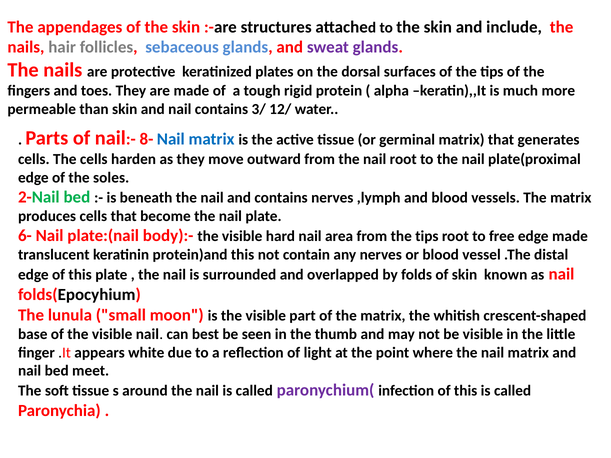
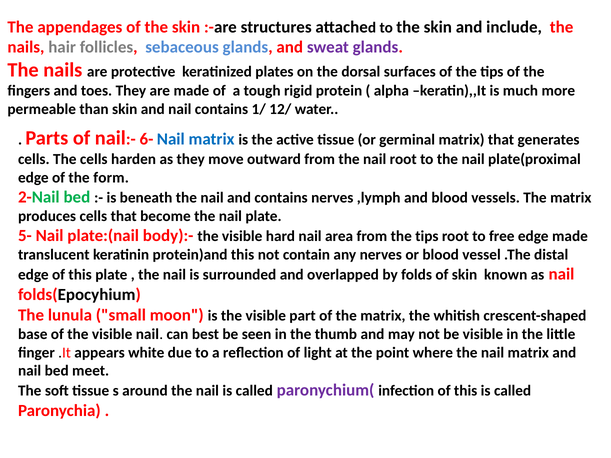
3/: 3/ -> 1/ (259, 109)
8-: 8- -> 6- (146, 139)
soles: soles -> form (111, 178)
6-: 6- -> 5- (25, 236)
